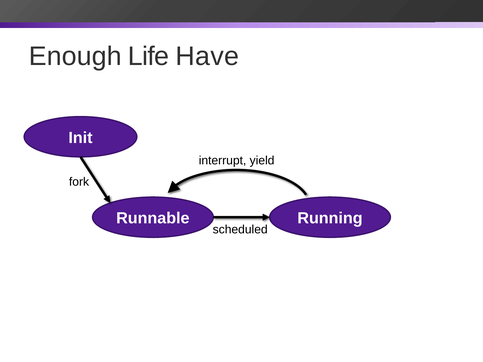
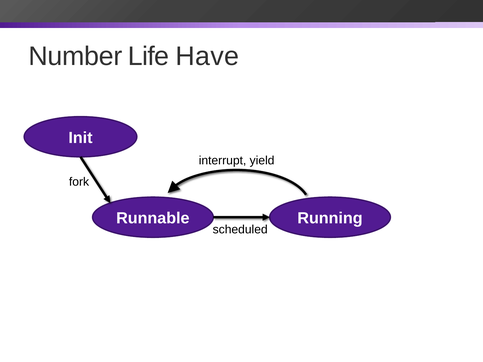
Enough: Enough -> Number (76, 56)
